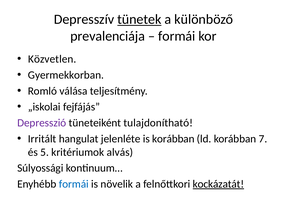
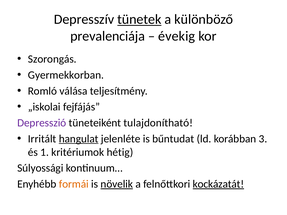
formái: formái -> évekig (177, 36)
Közvetlen: Közvetlen -> Szorongás (52, 59)
hangulat underline: none -> present (79, 139)
is korábban: korábban -> bűntudat (173, 139)
7: 7 -> 3 (263, 139)
5: 5 -> 1 (45, 152)
alvás: alvás -> hétig (120, 152)
formái colour: blue -> orange (74, 184)
növelik underline: none -> present (117, 184)
